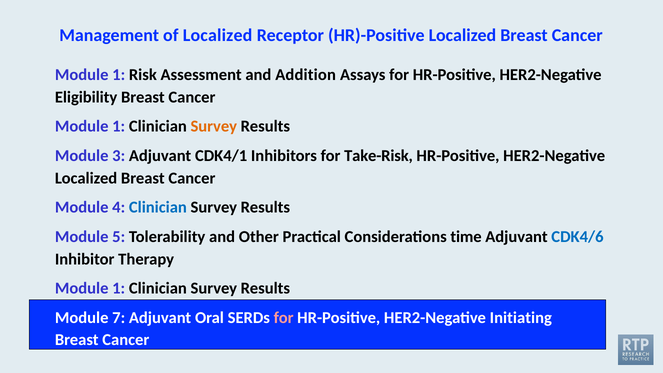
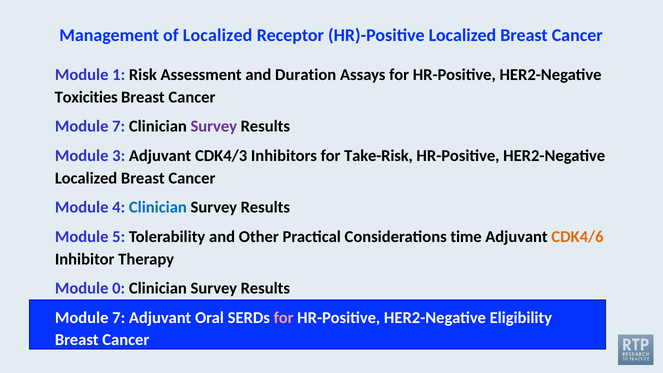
Addition: Addition -> Duration (306, 75)
Eligibility: Eligibility -> Toxicities (86, 97)
1: 1 -> 7 (119, 126)
Survey colour: orange -> purple (214, 126)
CDK4/1: CDK4/1 -> CDK4/3 (221, 156)
CDK4/6 colour: blue -> orange (577, 237)
1: 1 -> 0 (119, 288)
Initiating: Initiating -> Eligibility (521, 318)
